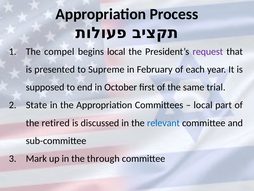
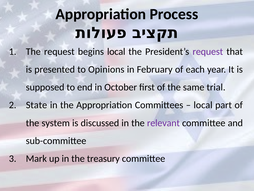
The compel: compel -> request (59, 51)
Supreme: Supreme -> Opinions (106, 69)
retired: retired -> system (56, 123)
relevant colour: blue -> purple (163, 123)
through: through -> treasury (103, 158)
